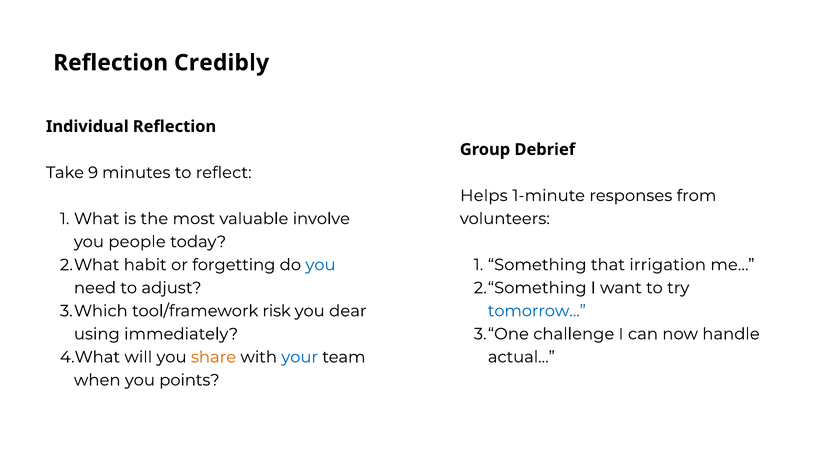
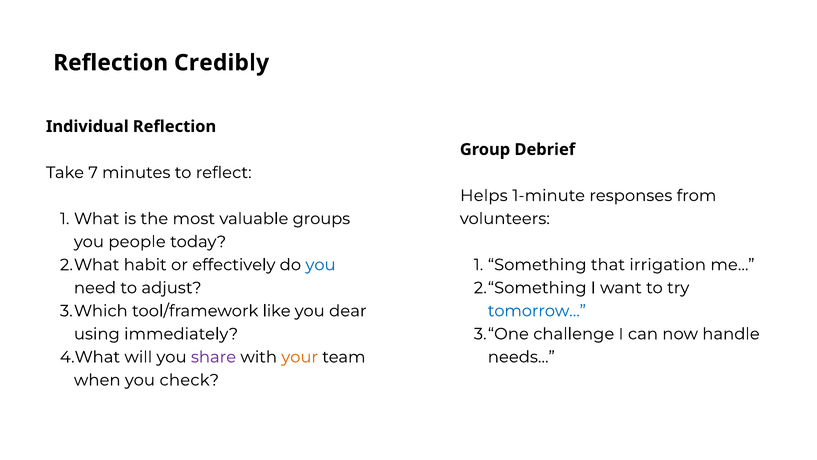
9: 9 -> 7 (93, 172)
involve: involve -> groups (321, 219)
forgetting: forgetting -> effectively (234, 265)
risk: risk -> like (277, 311)
actual…: actual… -> needs… (521, 357)
share colour: orange -> purple (214, 357)
your colour: blue -> orange (300, 357)
points: points -> check (189, 380)
